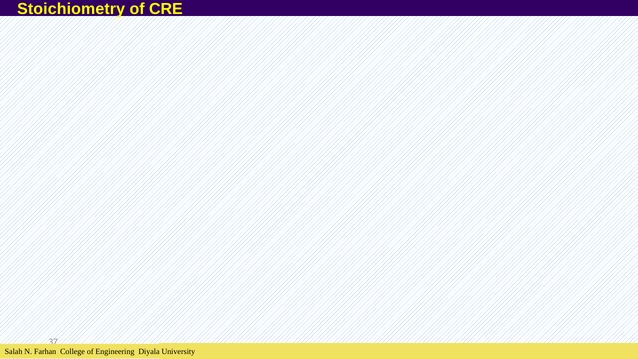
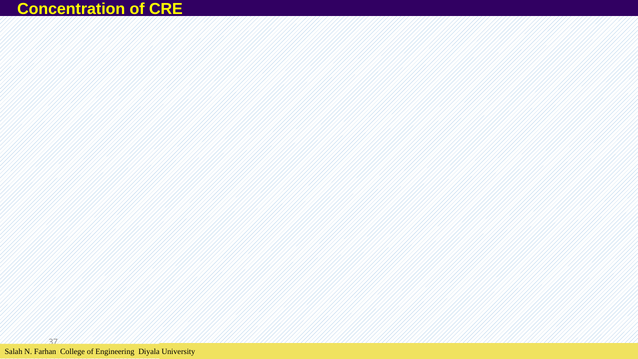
Stoichiometry: Stoichiometry -> Concentration (71, 9)
